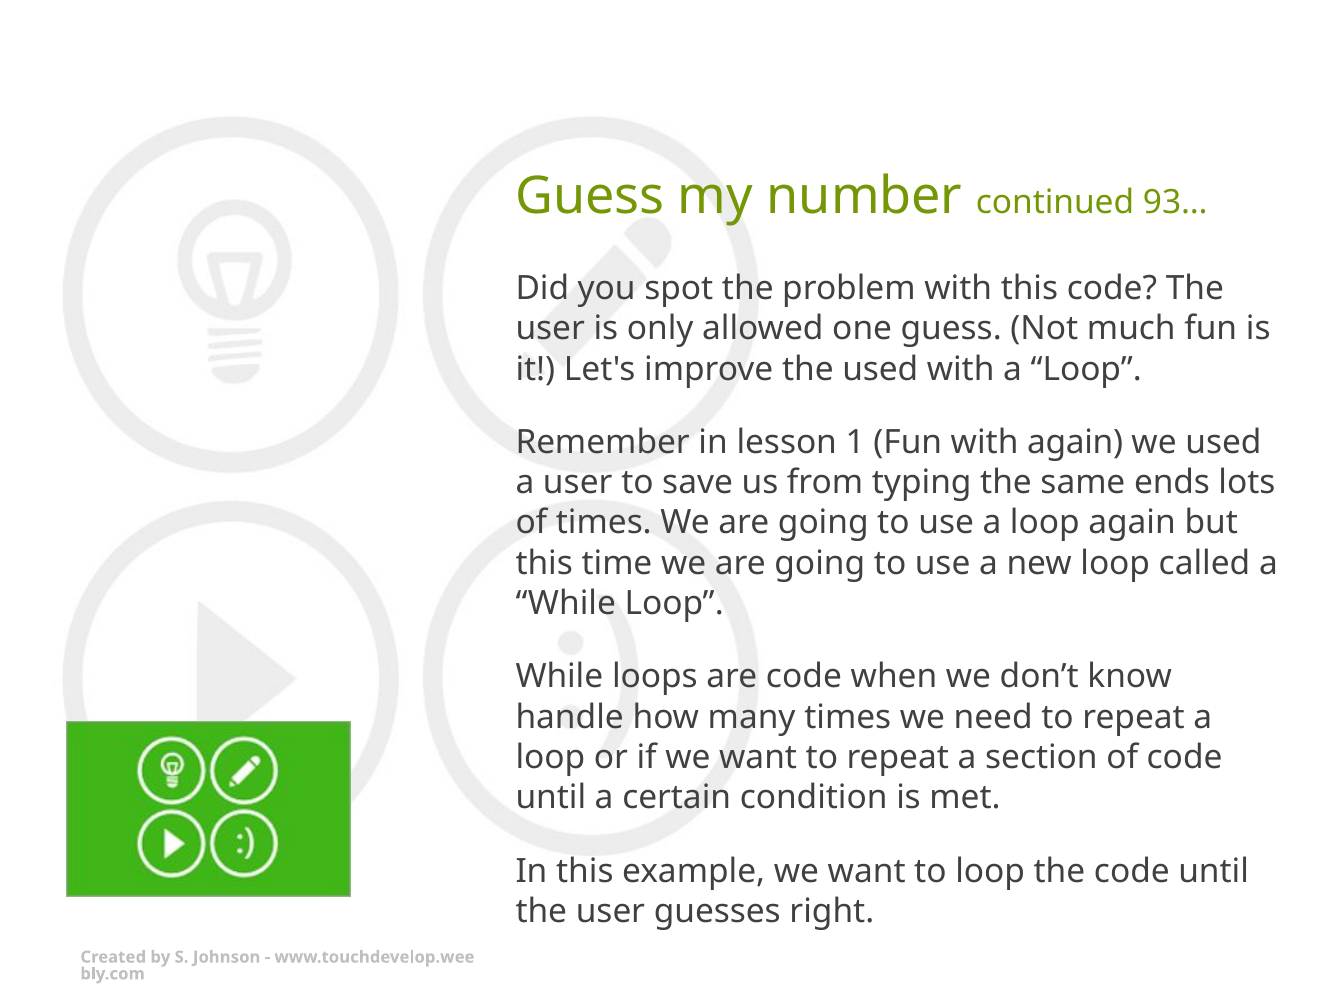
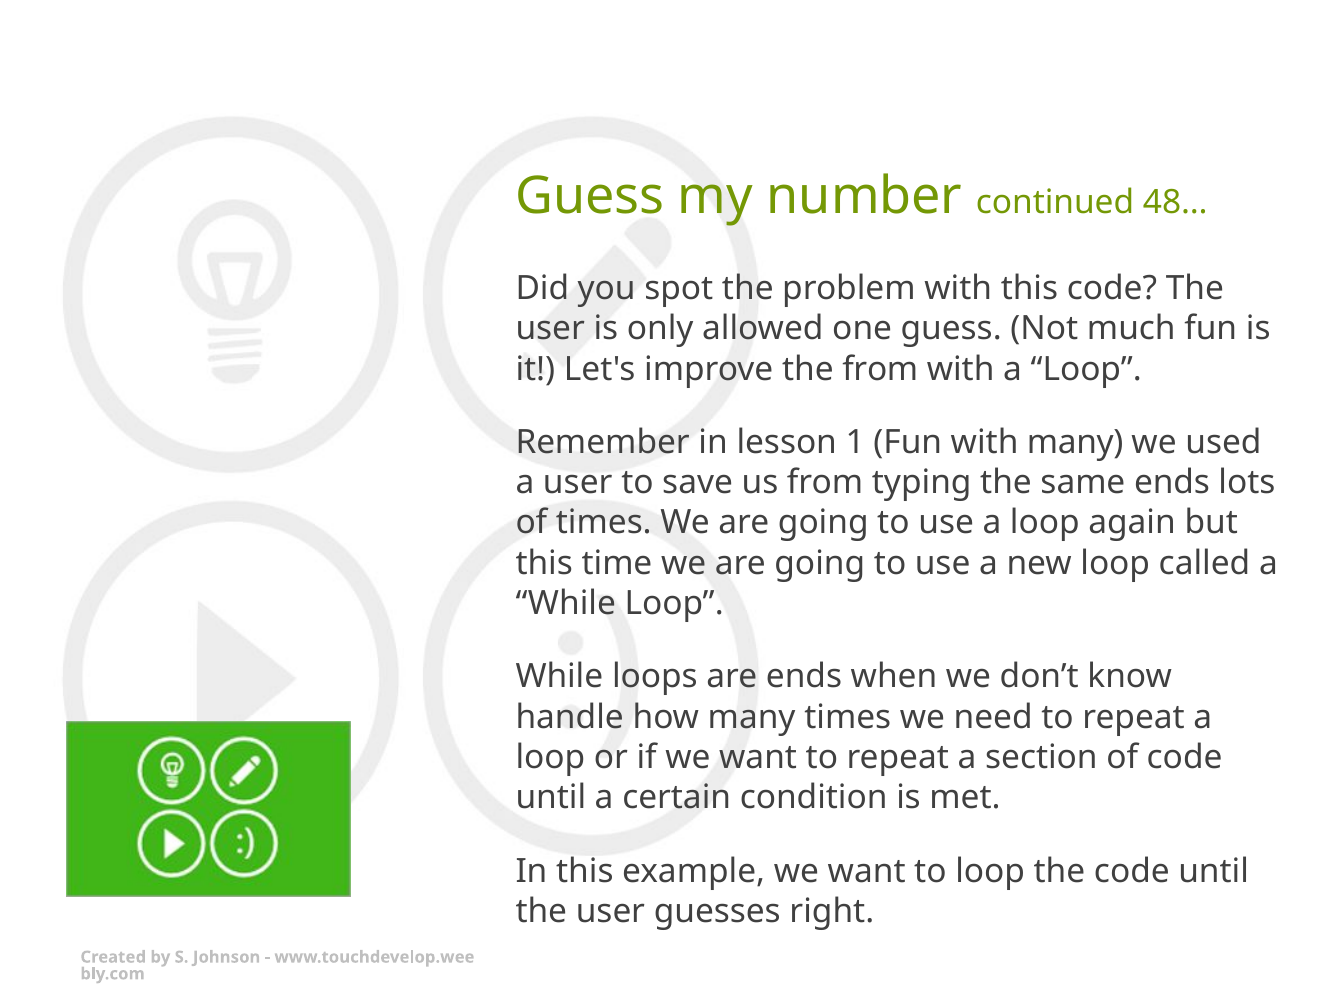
93…: 93… -> 48… (1175, 202)
the used: used -> from (880, 369)
with again: again -> many (1075, 443)
are code: code -> ends (804, 677)
